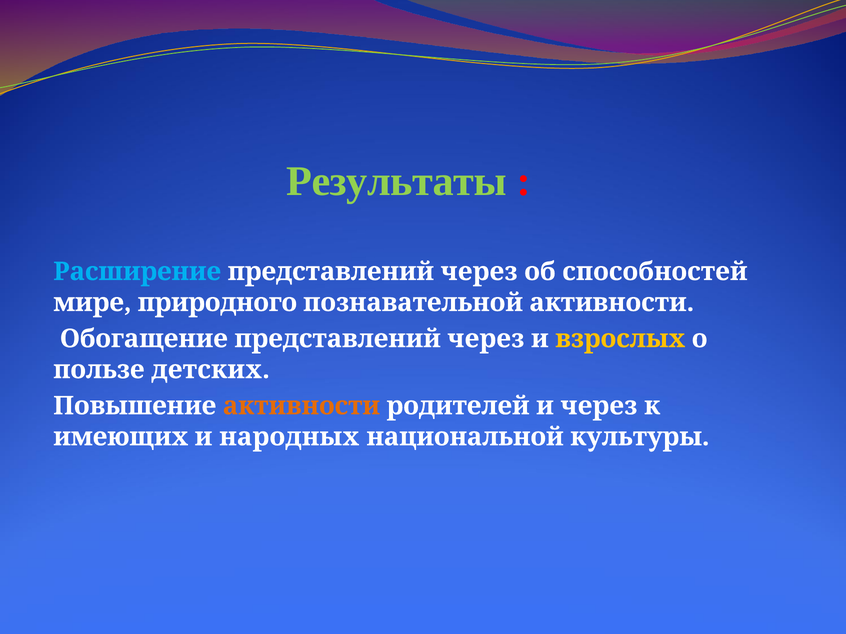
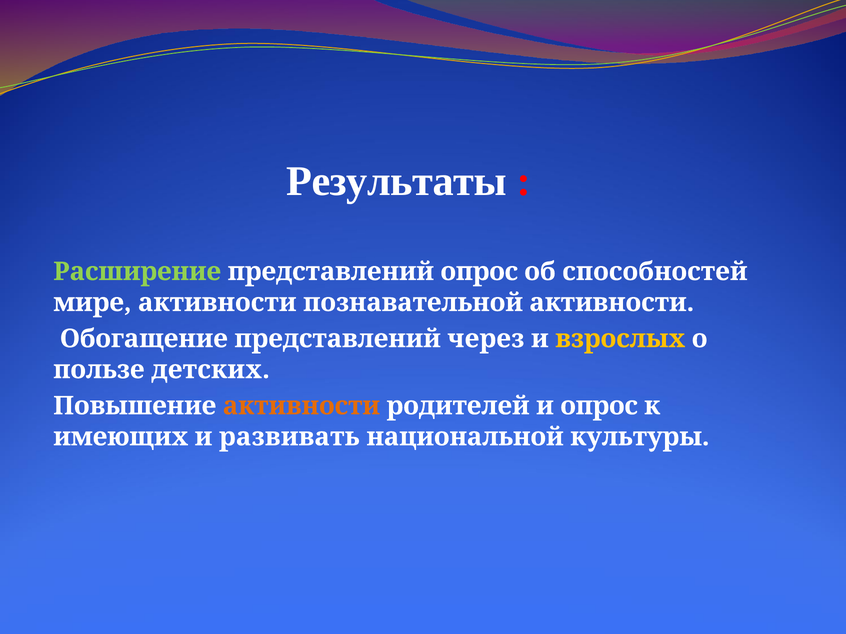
Результаты colour: light green -> white (396, 182)
Расширение colour: light blue -> light green (137, 272)
через: через -> опрос (479, 272)
мире природного: природного -> активности (217, 303)
и через: через -> опрос (599, 406)
народных: народных -> развивать (289, 437)
